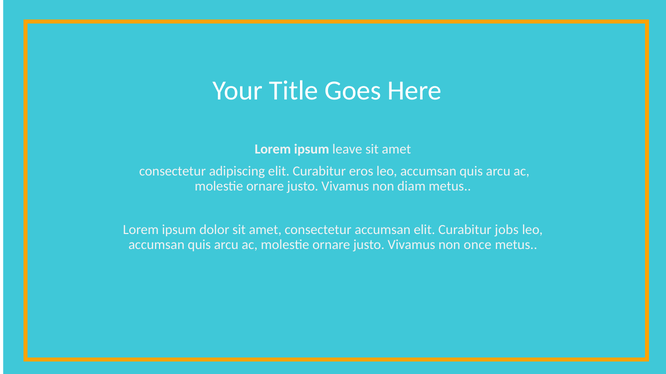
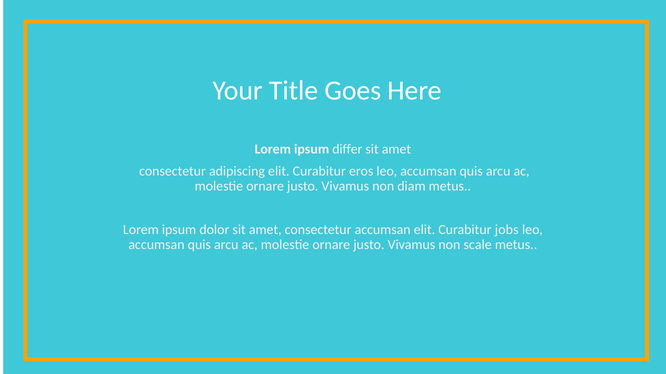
leave: leave -> differ (347, 149)
once: once -> scale (478, 245)
